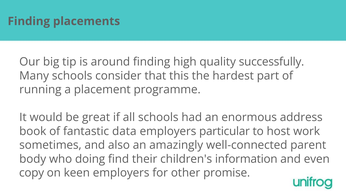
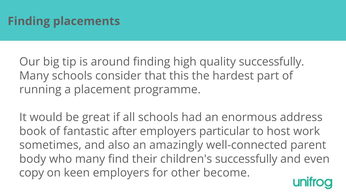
data: data -> after (124, 131)
who doing: doing -> many (90, 159)
children's information: information -> successfully (246, 159)
promise: promise -> become (227, 173)
